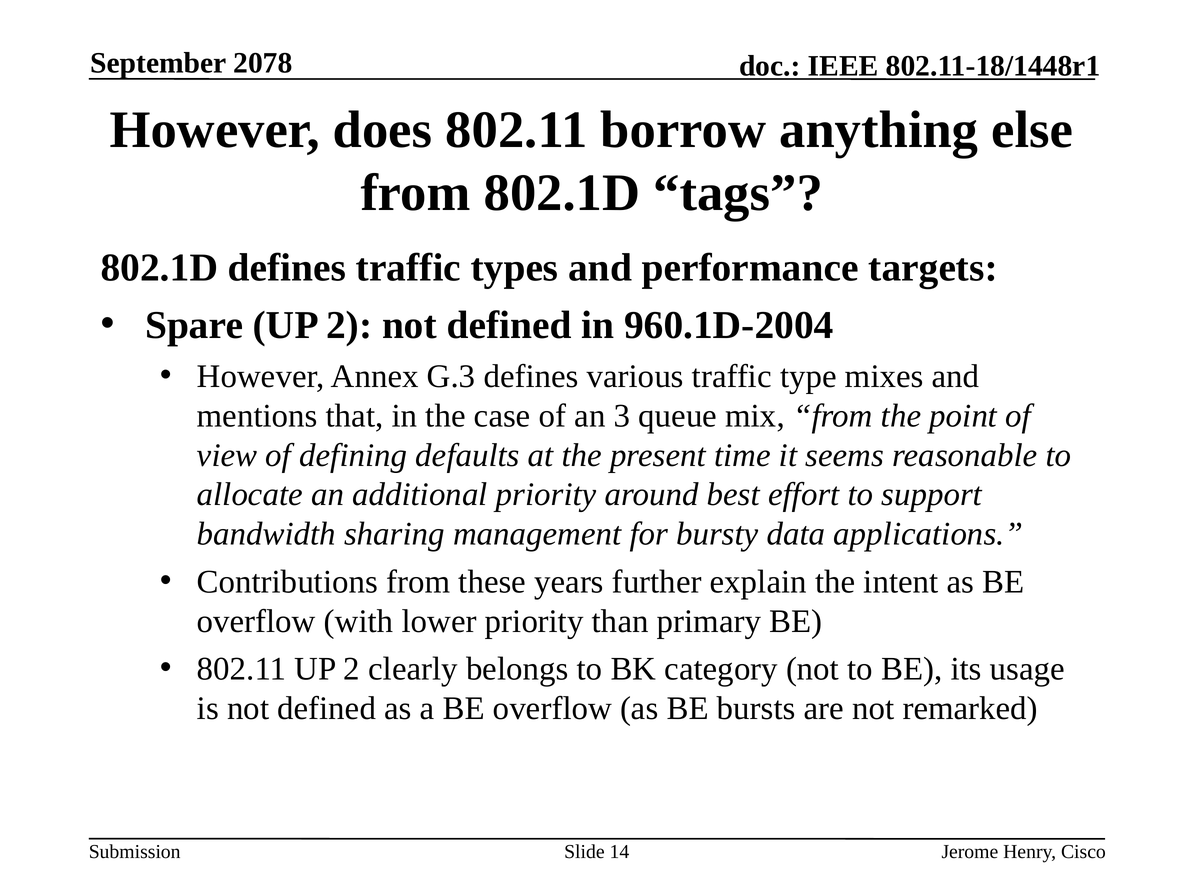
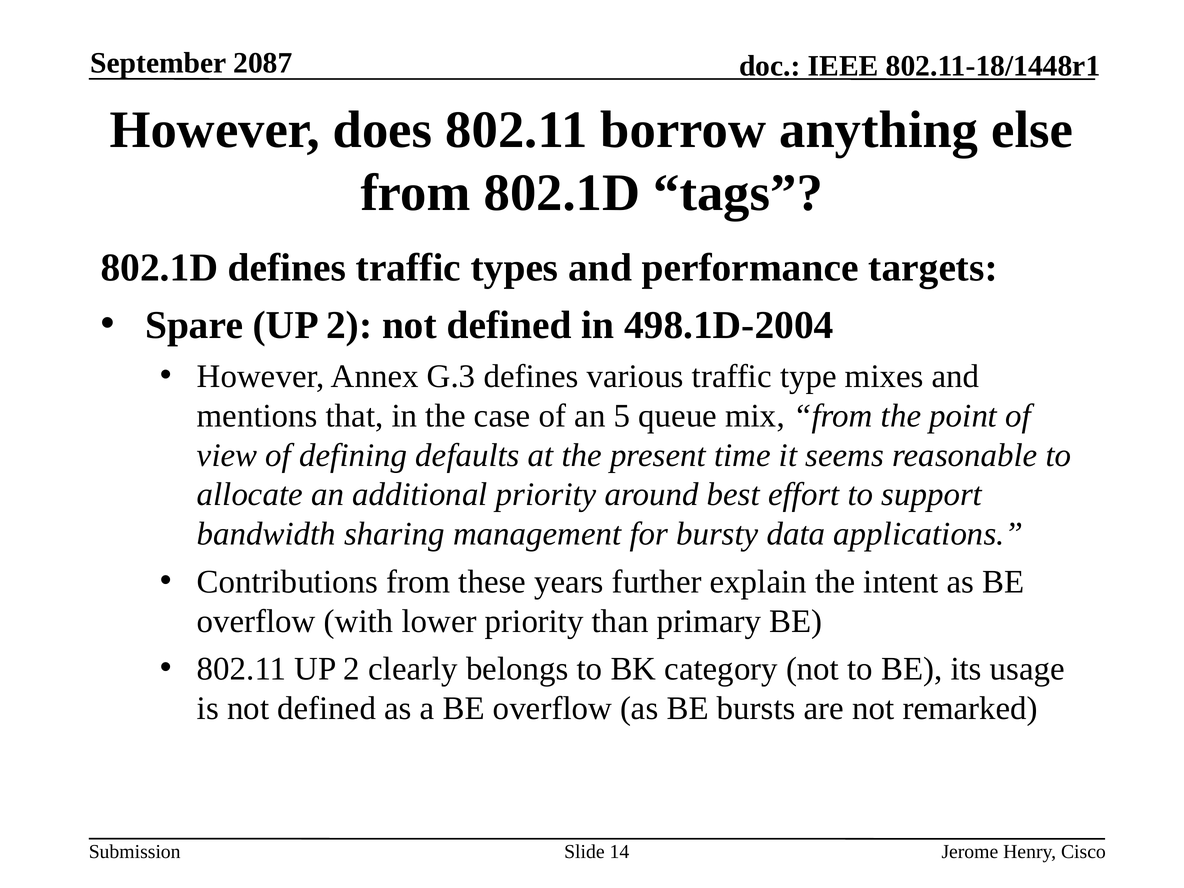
2078: 2078 -> 2087 (263, 63)
960.1D-2004: 960.1D-2004 -> 498.1D-2004 (729, 325)
3: 3 -> 5 (622, 416)
